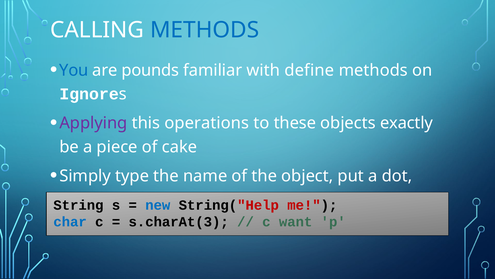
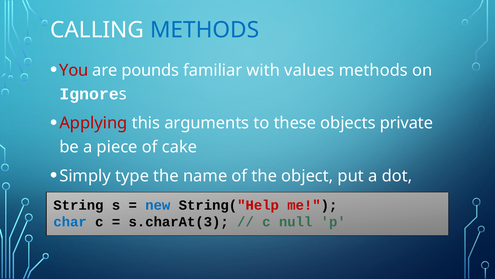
You colour: blue -> red (74, 70)
define: define -> values (309, 70)
Applying colour: purple -> red (93, 123)
this operations: operations -> arguments (207, 123)
exactly: exactly -> private (406, 123)
want: want -> null (296, 222)
